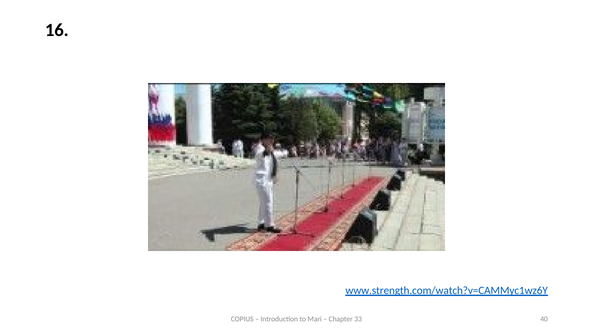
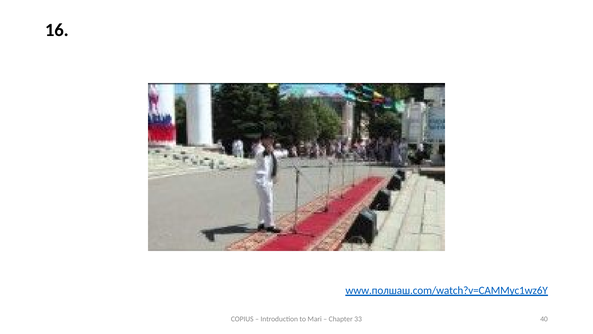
www.strength.com/watch?v=CAMMyc1wz6Y: www.strength.com/watch?v=CAMMyc1wz6Y -> www.полшаш.com/watch?v=CAMMyc1wz6Y (447, 290)
